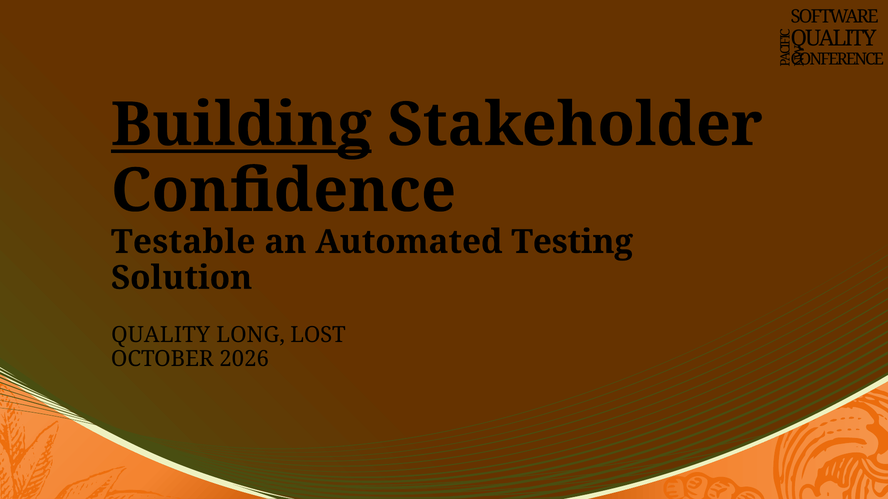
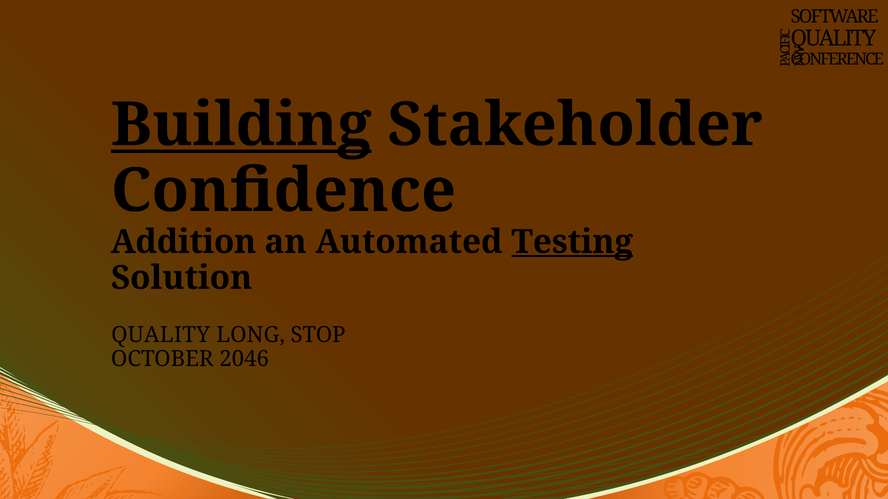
Testable: Testable -> Addition (183, 242)
Testing underline: none -> present (572, 242)
LOST: LOST -> STOP (318, 335)
2026: 2026 -> 2046 (244, 359)
